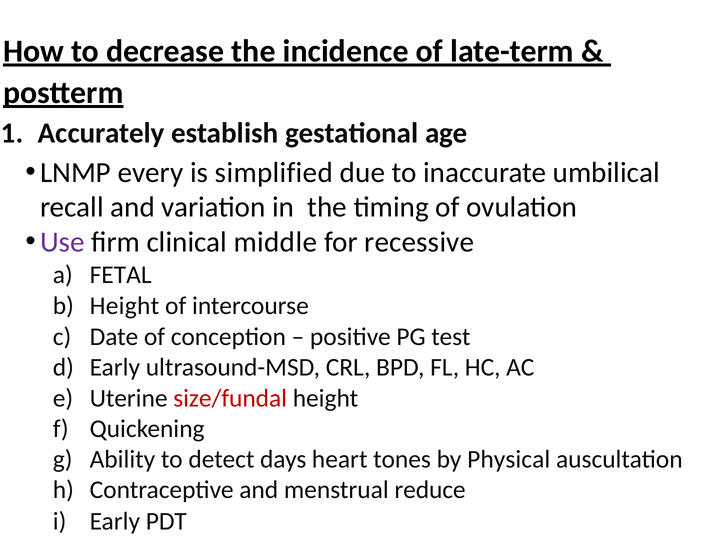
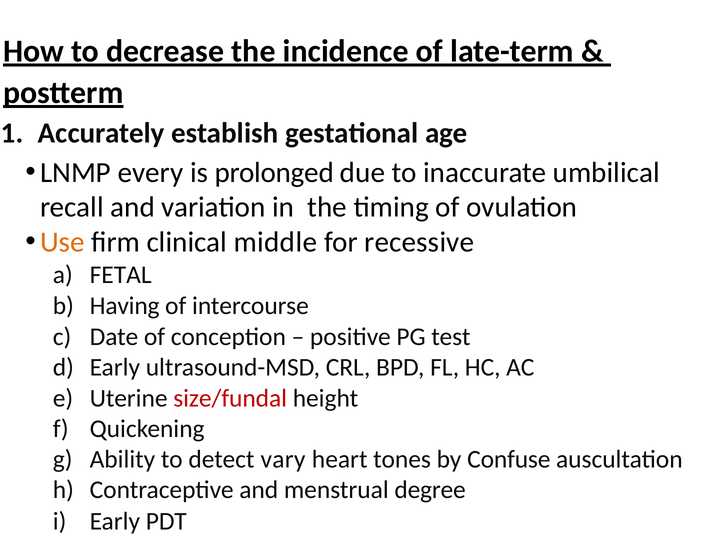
simplified: simplified -> prolonged (274, 172)
Use colour: purple -> orange (62, 242)
Height: Height -> Having (125, 306)
days: days -> vary (283, 459)
Physical: Physical -> Confuse (509, 459)
reduce: reduce -> degree (430, 490)
